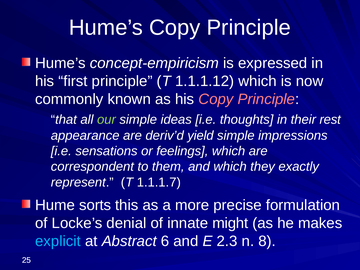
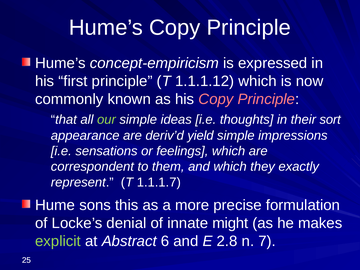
rest: rest -> sort (330, 120)
sorts: sorts -> sons (95, 205)
explicit colour: light blue -> light green (58, 241)
2.3: 2.3 -> 2.8 (227, 241)
8: 8 -> 7 (267, 241)
